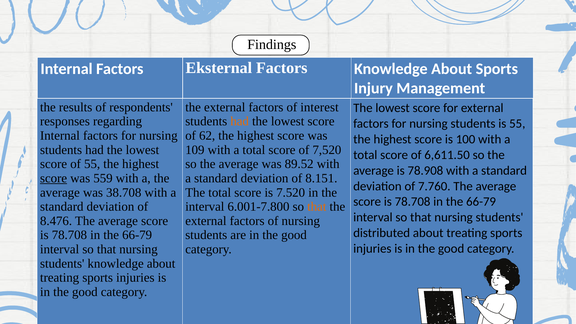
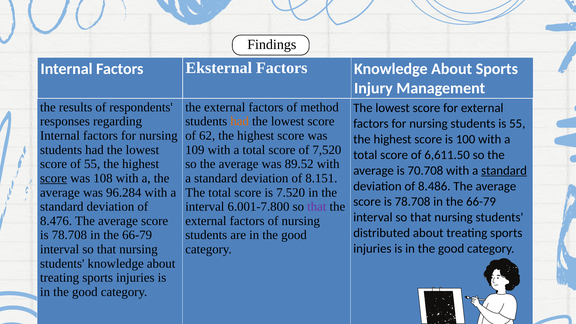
interest: interest -> method (320, 107)
78.908: 78.908 -> 70.708 (425, 170)
standard underline: none -> present (504, 170)
559: 559 -> 108 (103, 178)
7.760: 7.760 -> 8.486 (434, 186)
38.708: 38.708 -> 96.284 (124, 192)
that colour: orange -> purple (317, 207)
